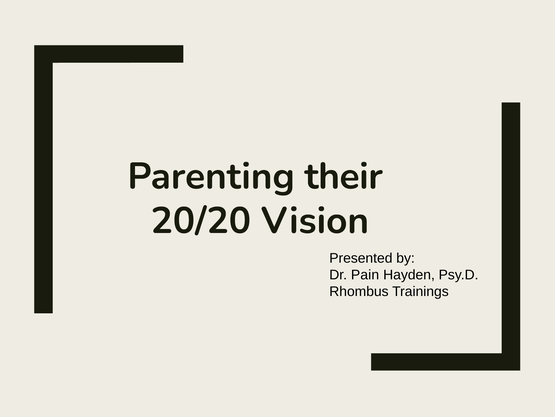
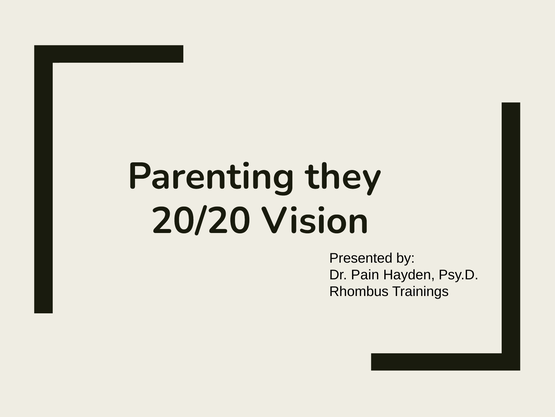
their: their -> they (343, 176)
